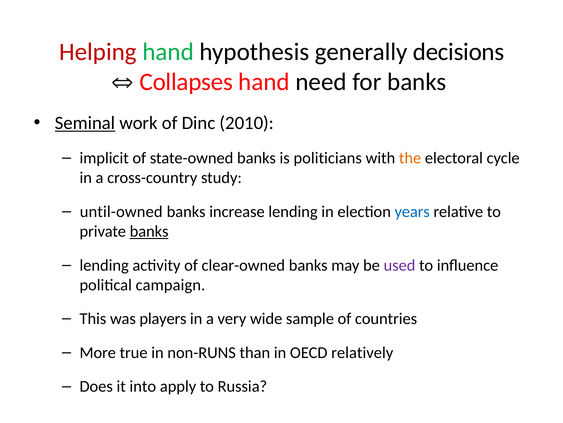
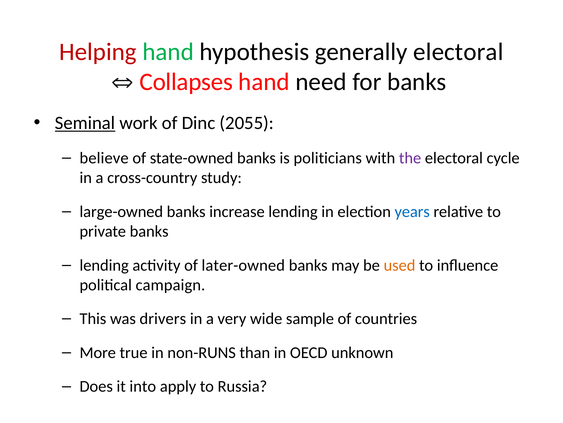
generally decisions: decisions -> electoral (458, 52)
2010: 2010 -> 2055 (247, 123)
implicit: implicit -> believe (104, 158)
the colour: orange -> purple (410, 158)
until-owned: until-owned -> large-owned (121, 211)
banks underline: present -> none (149, 231)
clear-owned: clear-owned -> later-owned (243, 265)
used colour: purple -> orange (400, 265)
players: players -> drivers (163, 318)
relatively: relatively -> unknown (362, 352)
